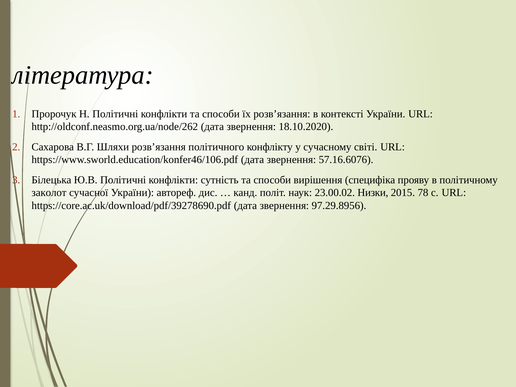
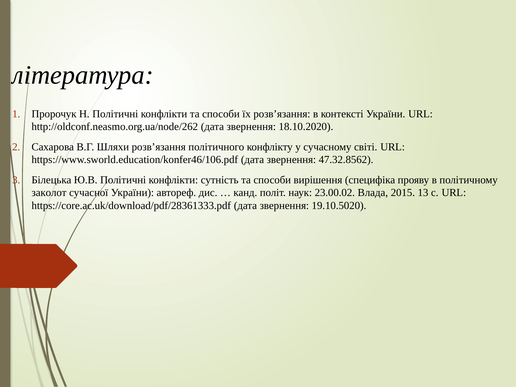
57.16.6076: 57.16.6076 -> 47.32.8562 (346, 160)
Низки: Низки -> Влада (373, 193)
78: 78 -> 13 (423, 193)
https://core.ac.uk/download/pdf/39278690.pdf: https://core.ac.uk/download/pdf/39278690.pdf -> https://core.ac.uk/download/pdf/28361333.pdf (131, 206)
97.29.8956: 97.29.8956 -> 19.10.5020 (339, 206)
